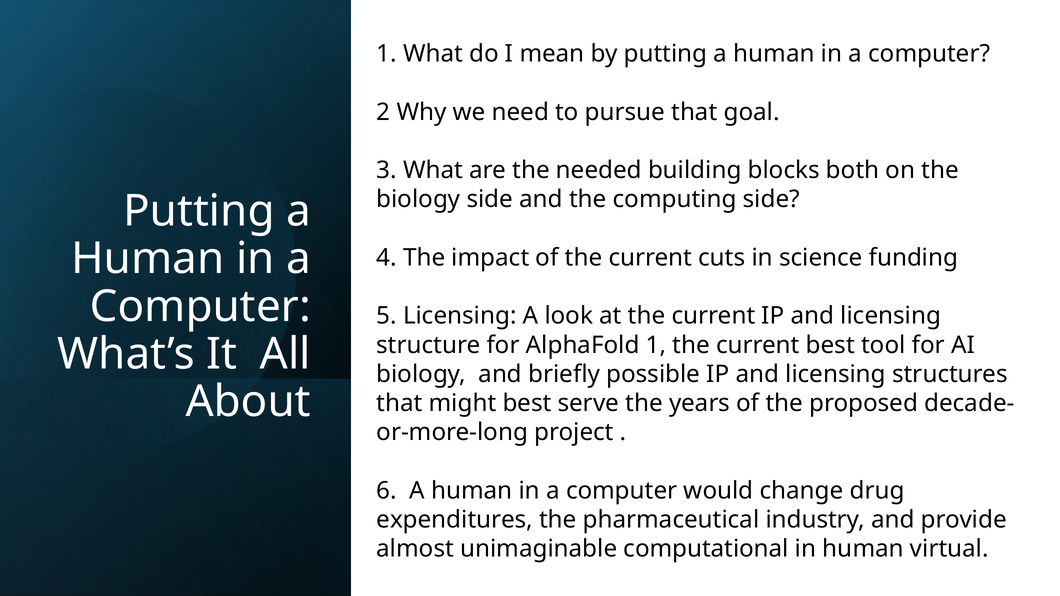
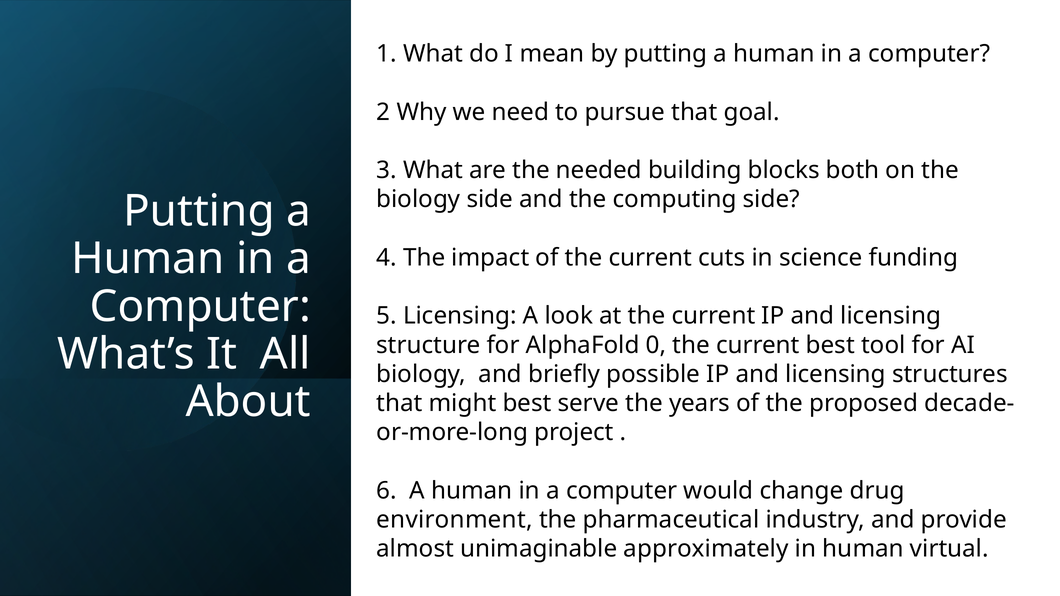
AlphaFold 1: 1 -> 0 (656, 345)
expenditures: expenditures -> environment (455, 520)
computational: computational -> approximately (706, 549)
